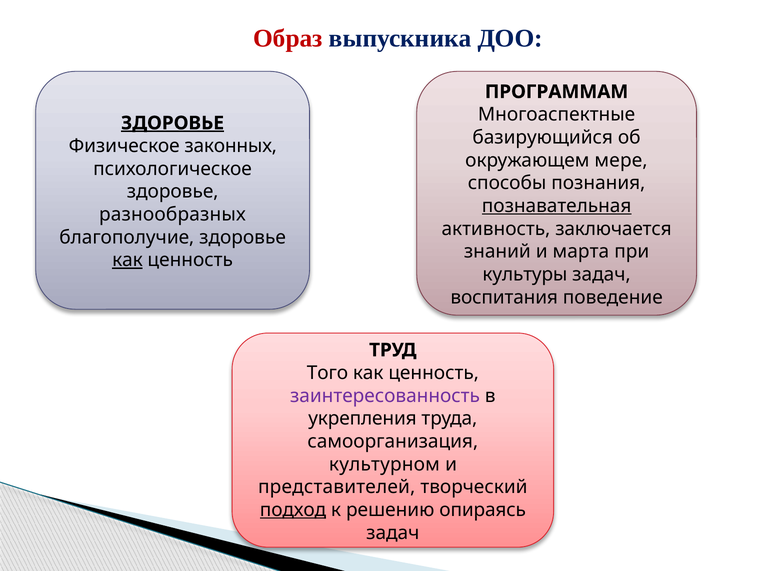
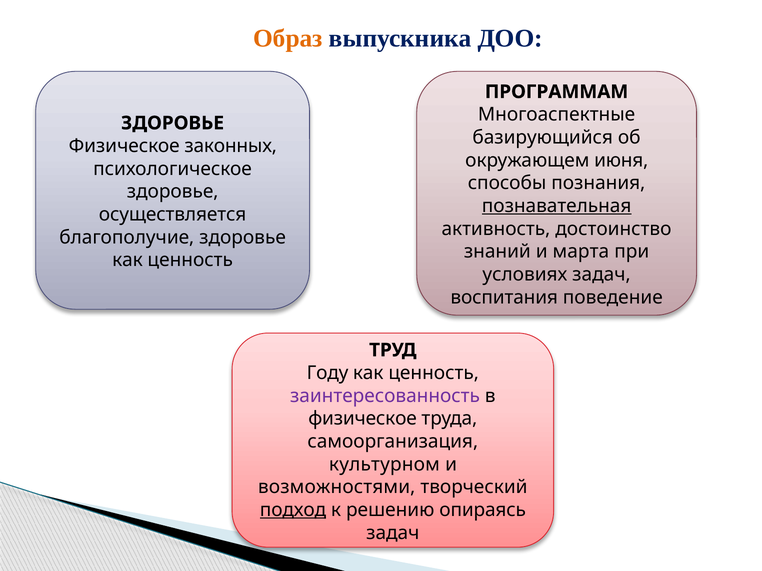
Образ colour: red -> orange (288, 39)
ЗДОРОВЬЕ underline: present -> none (173, 123)
мере: мере -> июня (621, 160)
разнообразных: разнообразных -> осуществляется (173, 215)
заключается: заключается -> достоинство (613, 229)
как underline: present -> none (127, 260)
культуры: культуры -> условиях (525, 275)
Того: Того -> Году (327, 373)
укрепления: укрепления -> физическое (363, 419)
представителей: представителей -> возможностями (337, 488)
